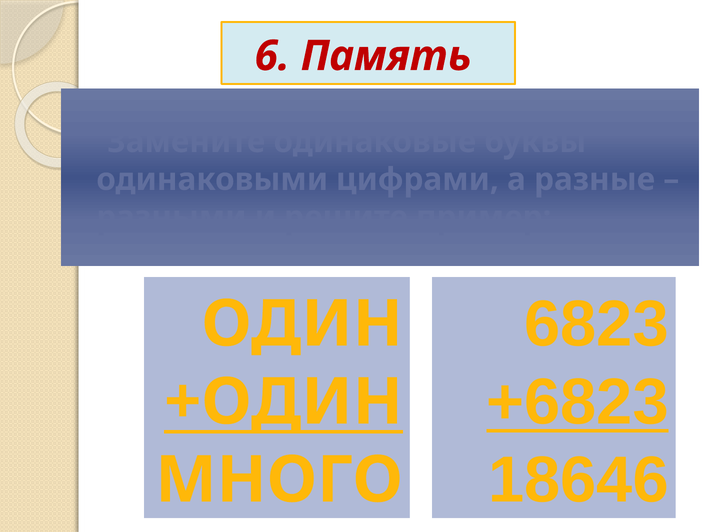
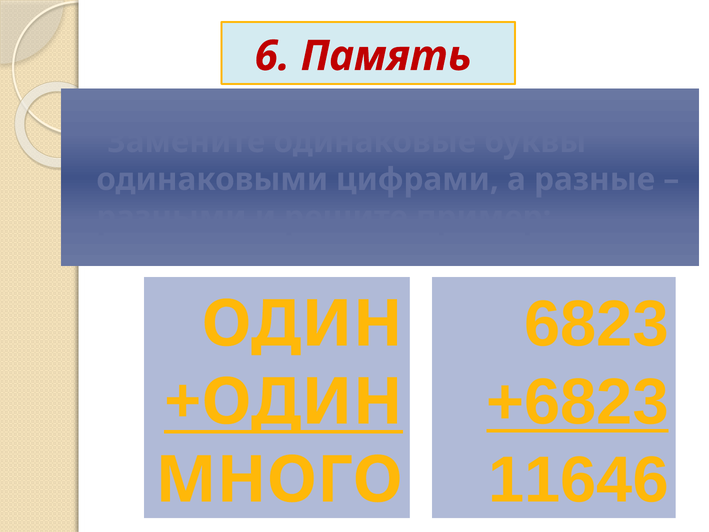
18646: 18646 -> 11646 (578, 480)
